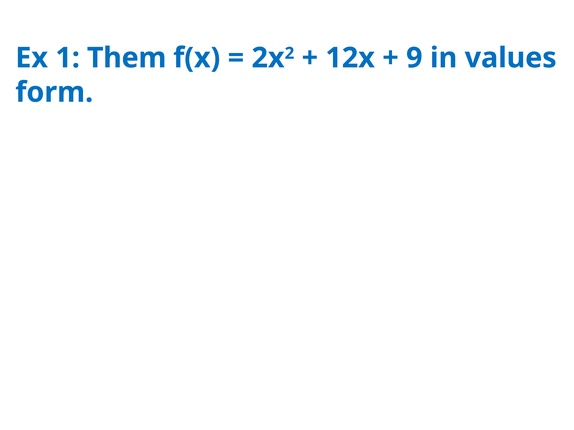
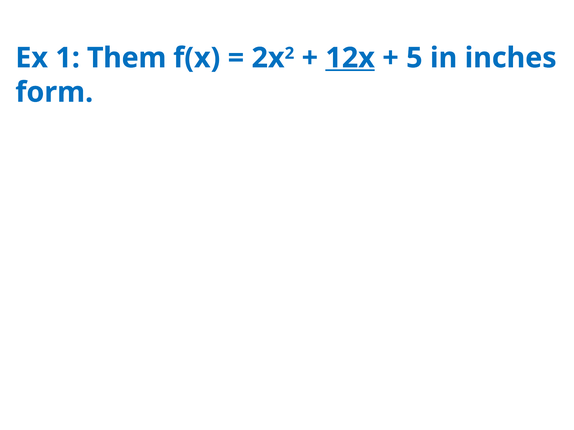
12x underline: none -> present (350, 58)
9: 9 -> 5 (414, 58)
values: values -> inches (511, 58)
